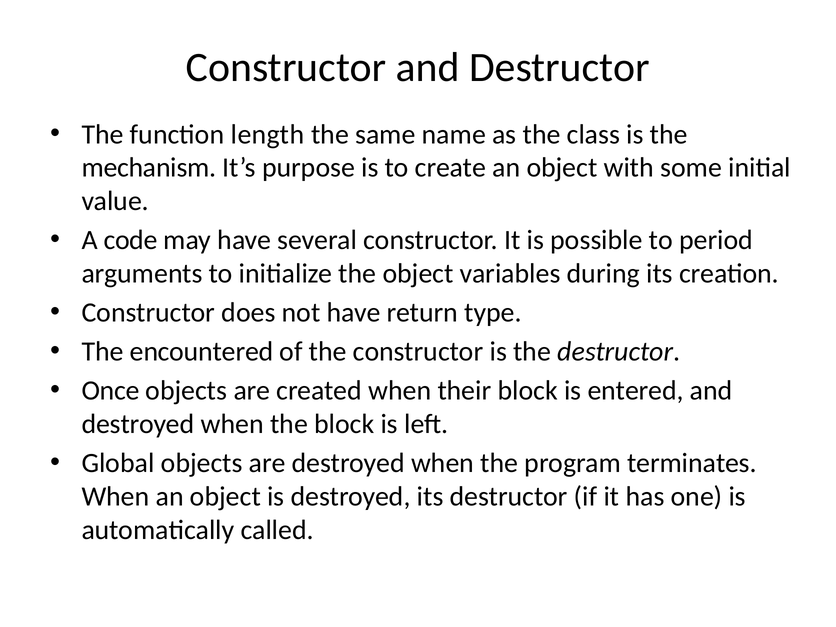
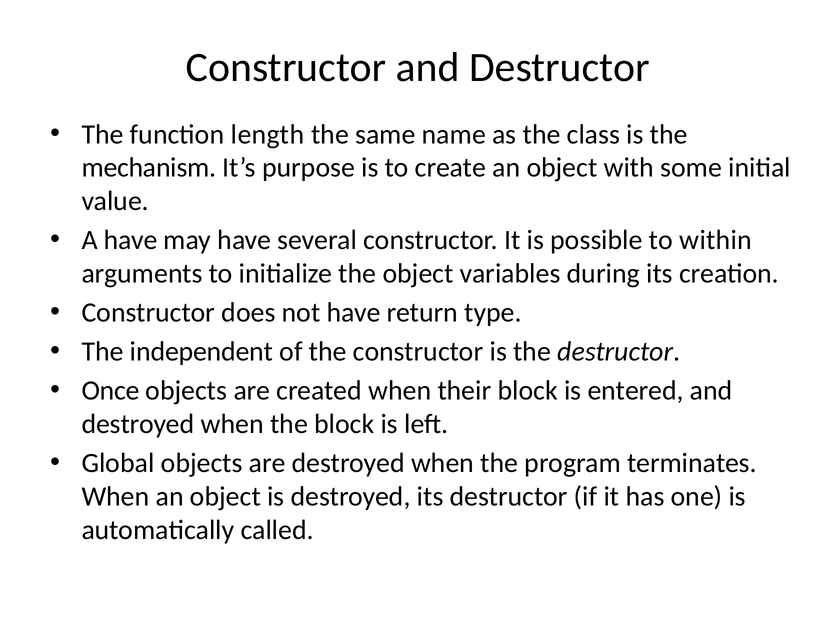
A code: code -> have (131, 240)
period: period -> within (716, 240)
encountered: encountered -> independent (202, 352)
